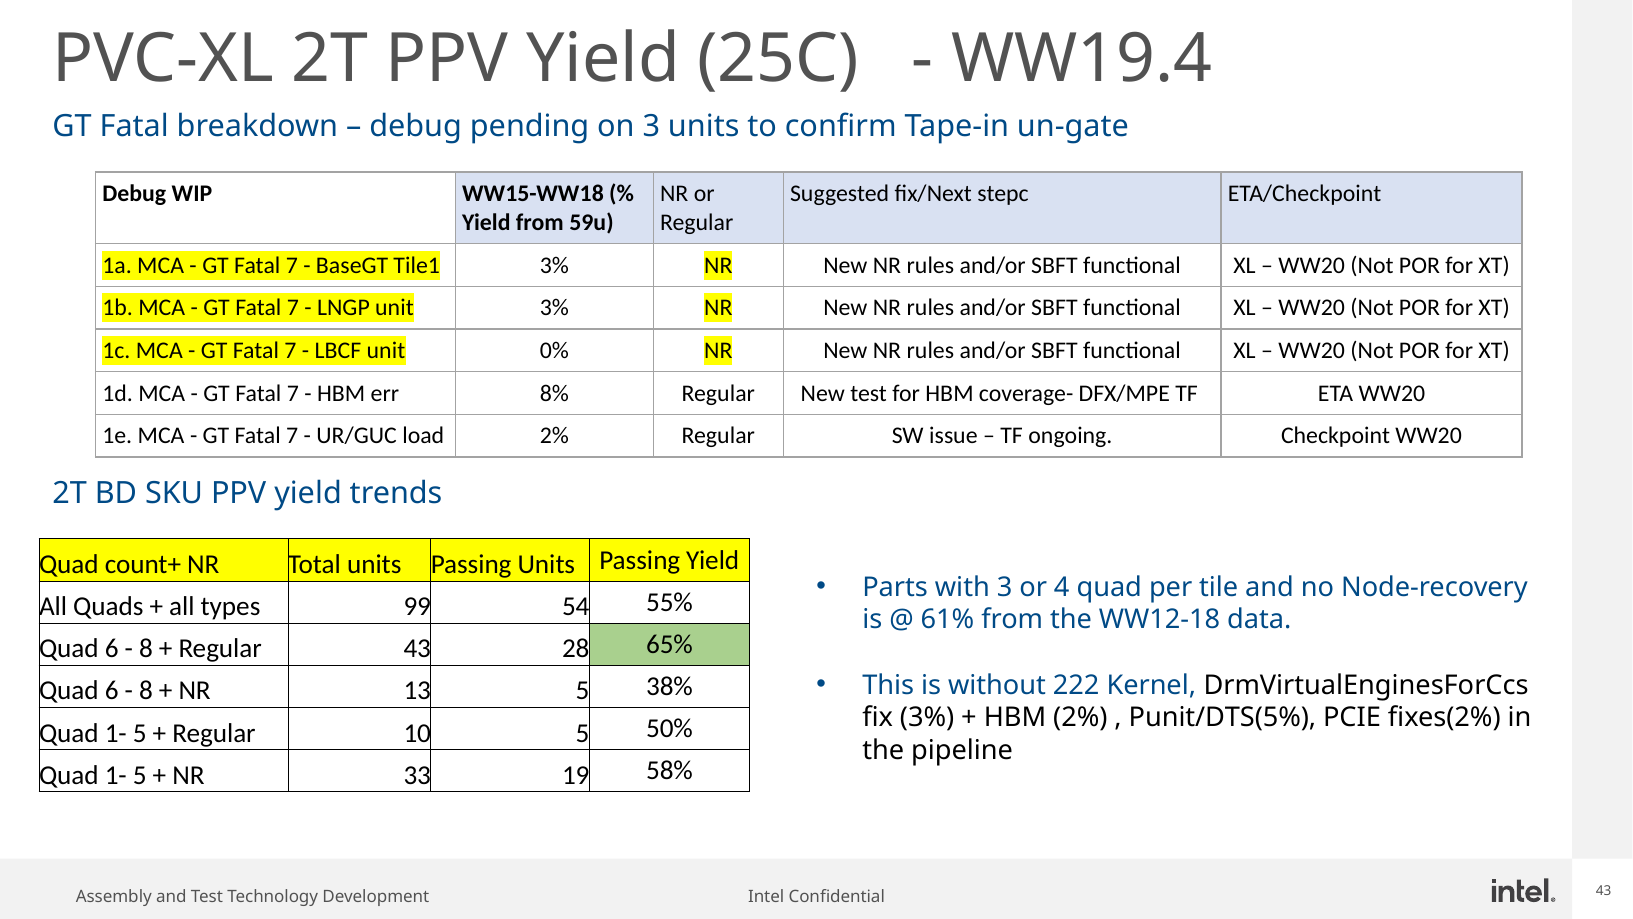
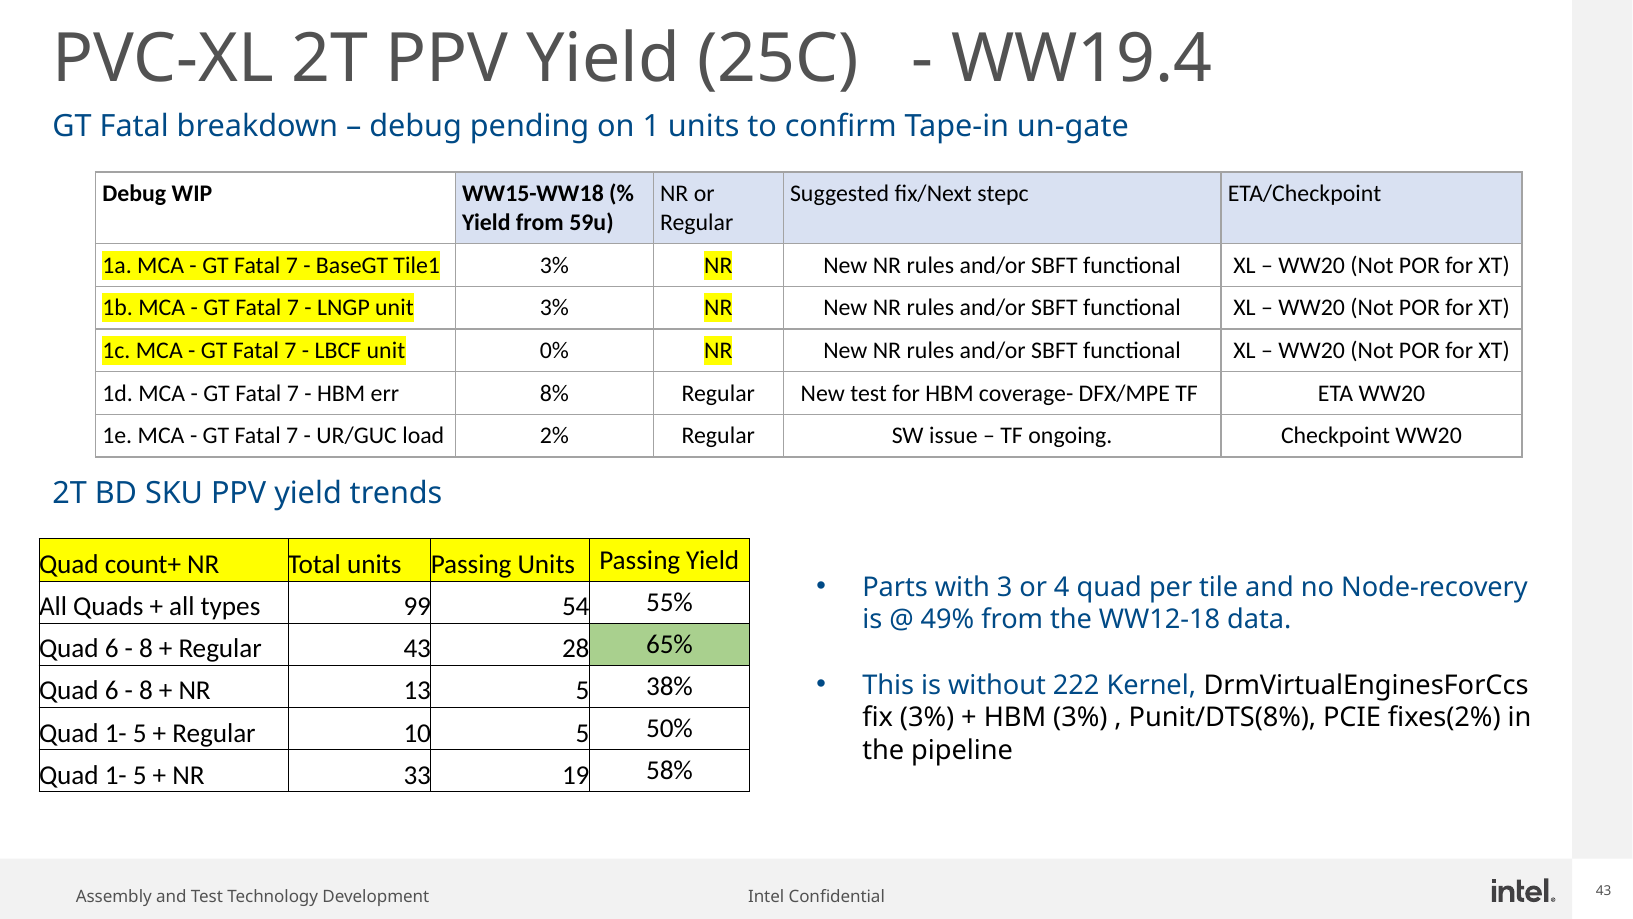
on 3: 3 -> 1 (651, 127)
61%: 61% -> 49% (947, 620)
HBM 2%: 2% -> 3% (1080, 718)
Punit/DTS(5%: Punit/DTS(5% -> Punit/DTS(8% (1222, 718)
